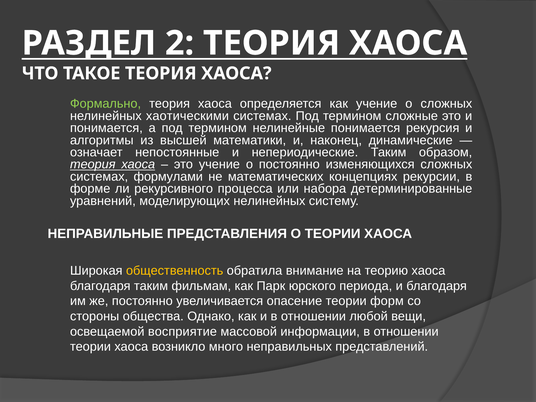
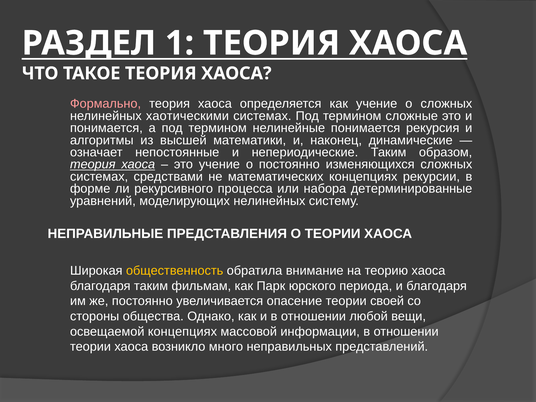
2: 2 -> 1 (180, 43)
Формально colour: light green -> pink (106, 104)
формулами: формулами -> средствами (168, 177)
форм: форм -> своей (387, 301)
освещаемой восприятие: восприятие -> концепциях (182, 332)
